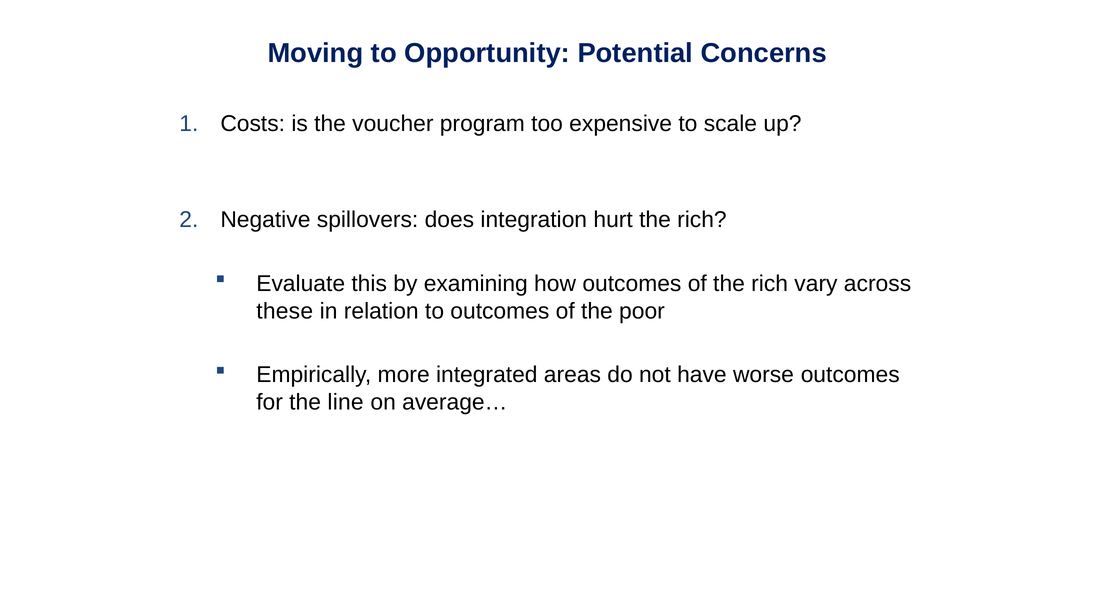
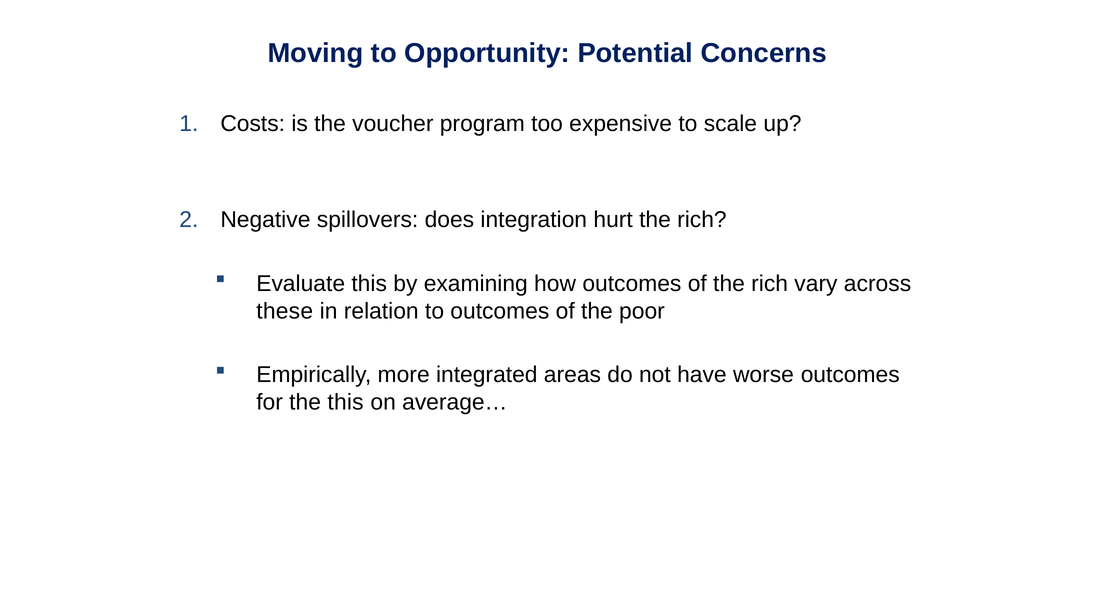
the line: line -> this (346, 402)
